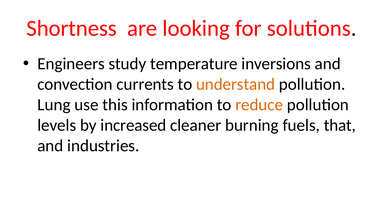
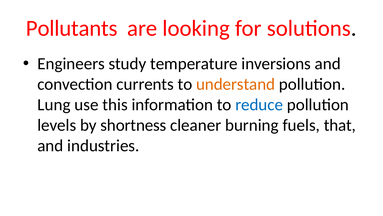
Shortness: Shortness -> Pollutants (72, 28)
reduce colour: orange -> blue (259, 105)
increased: increased -> shortness (133, 125)
